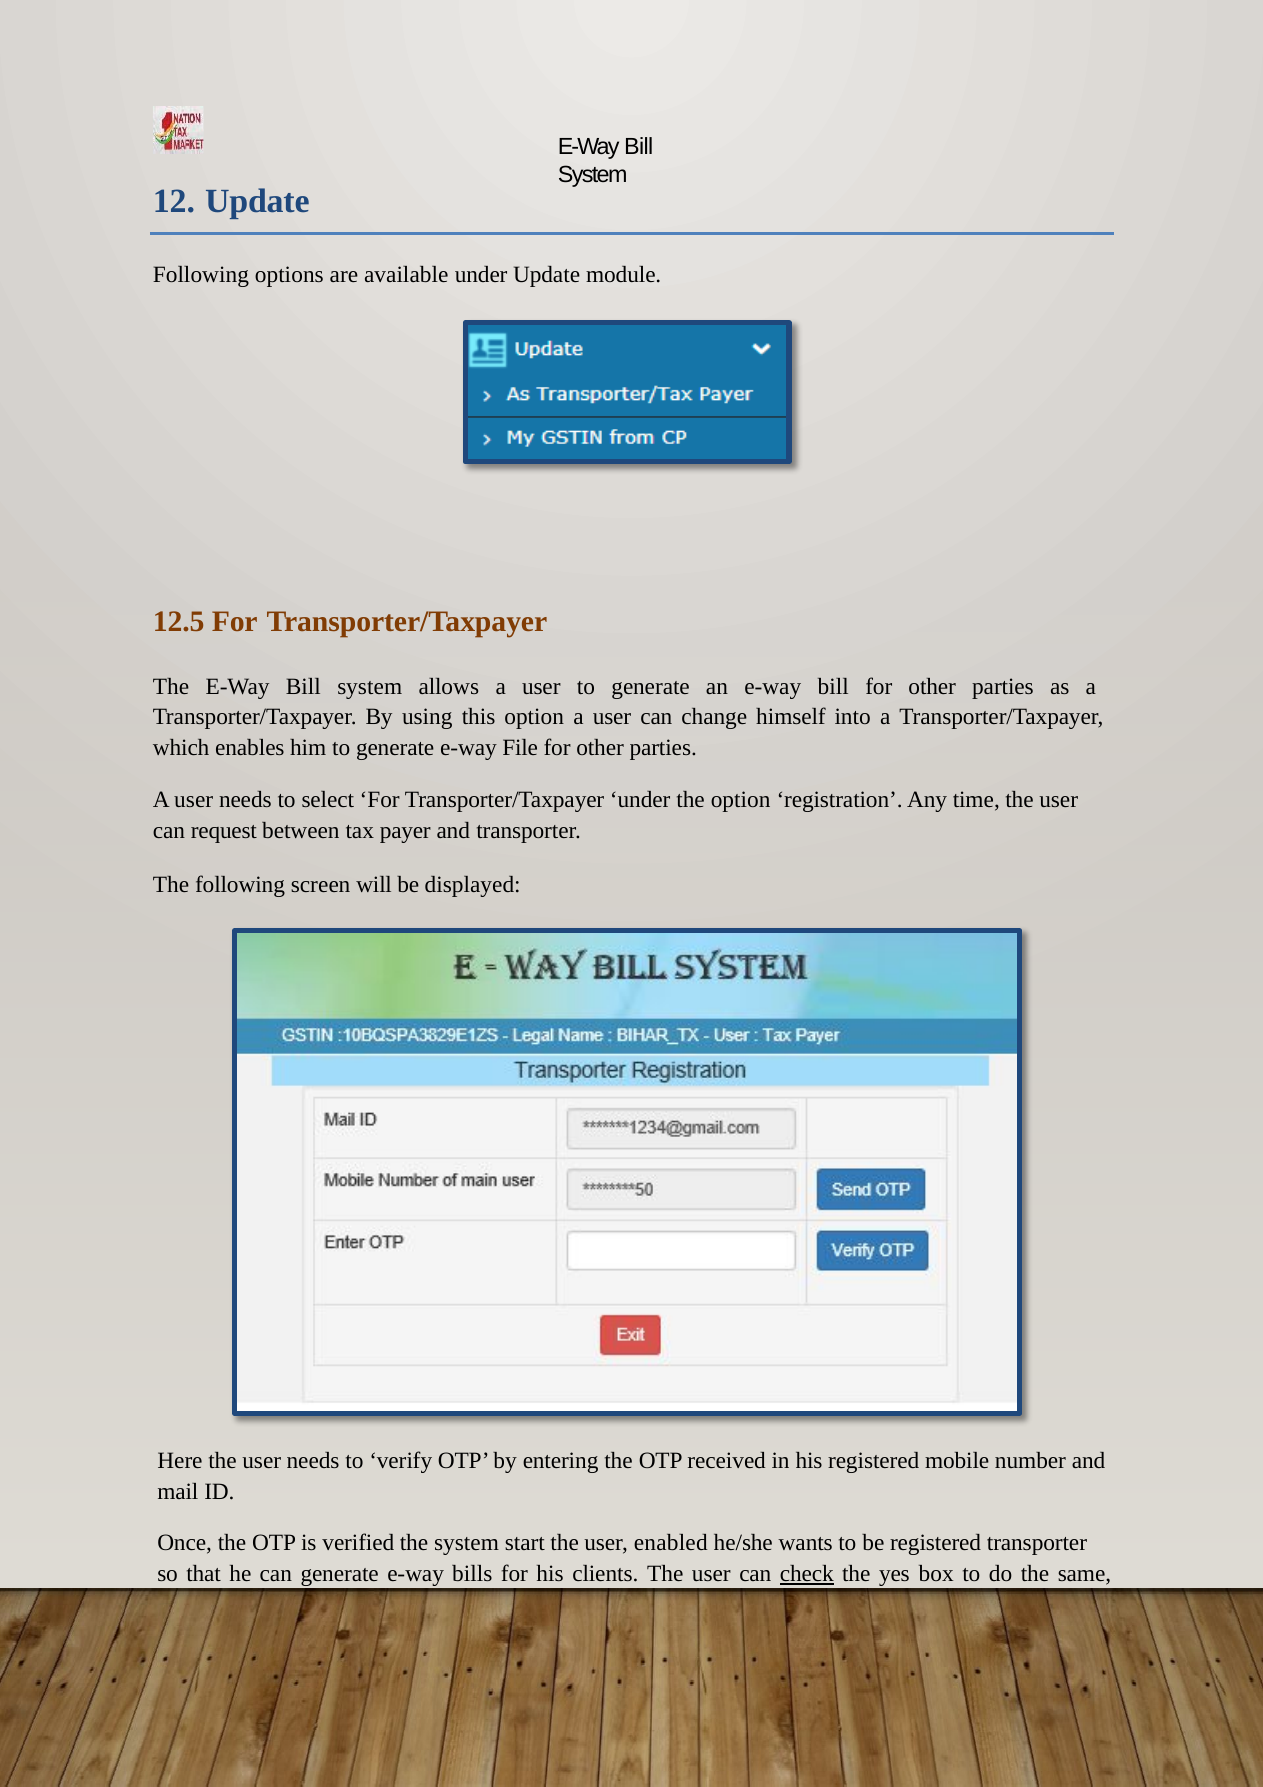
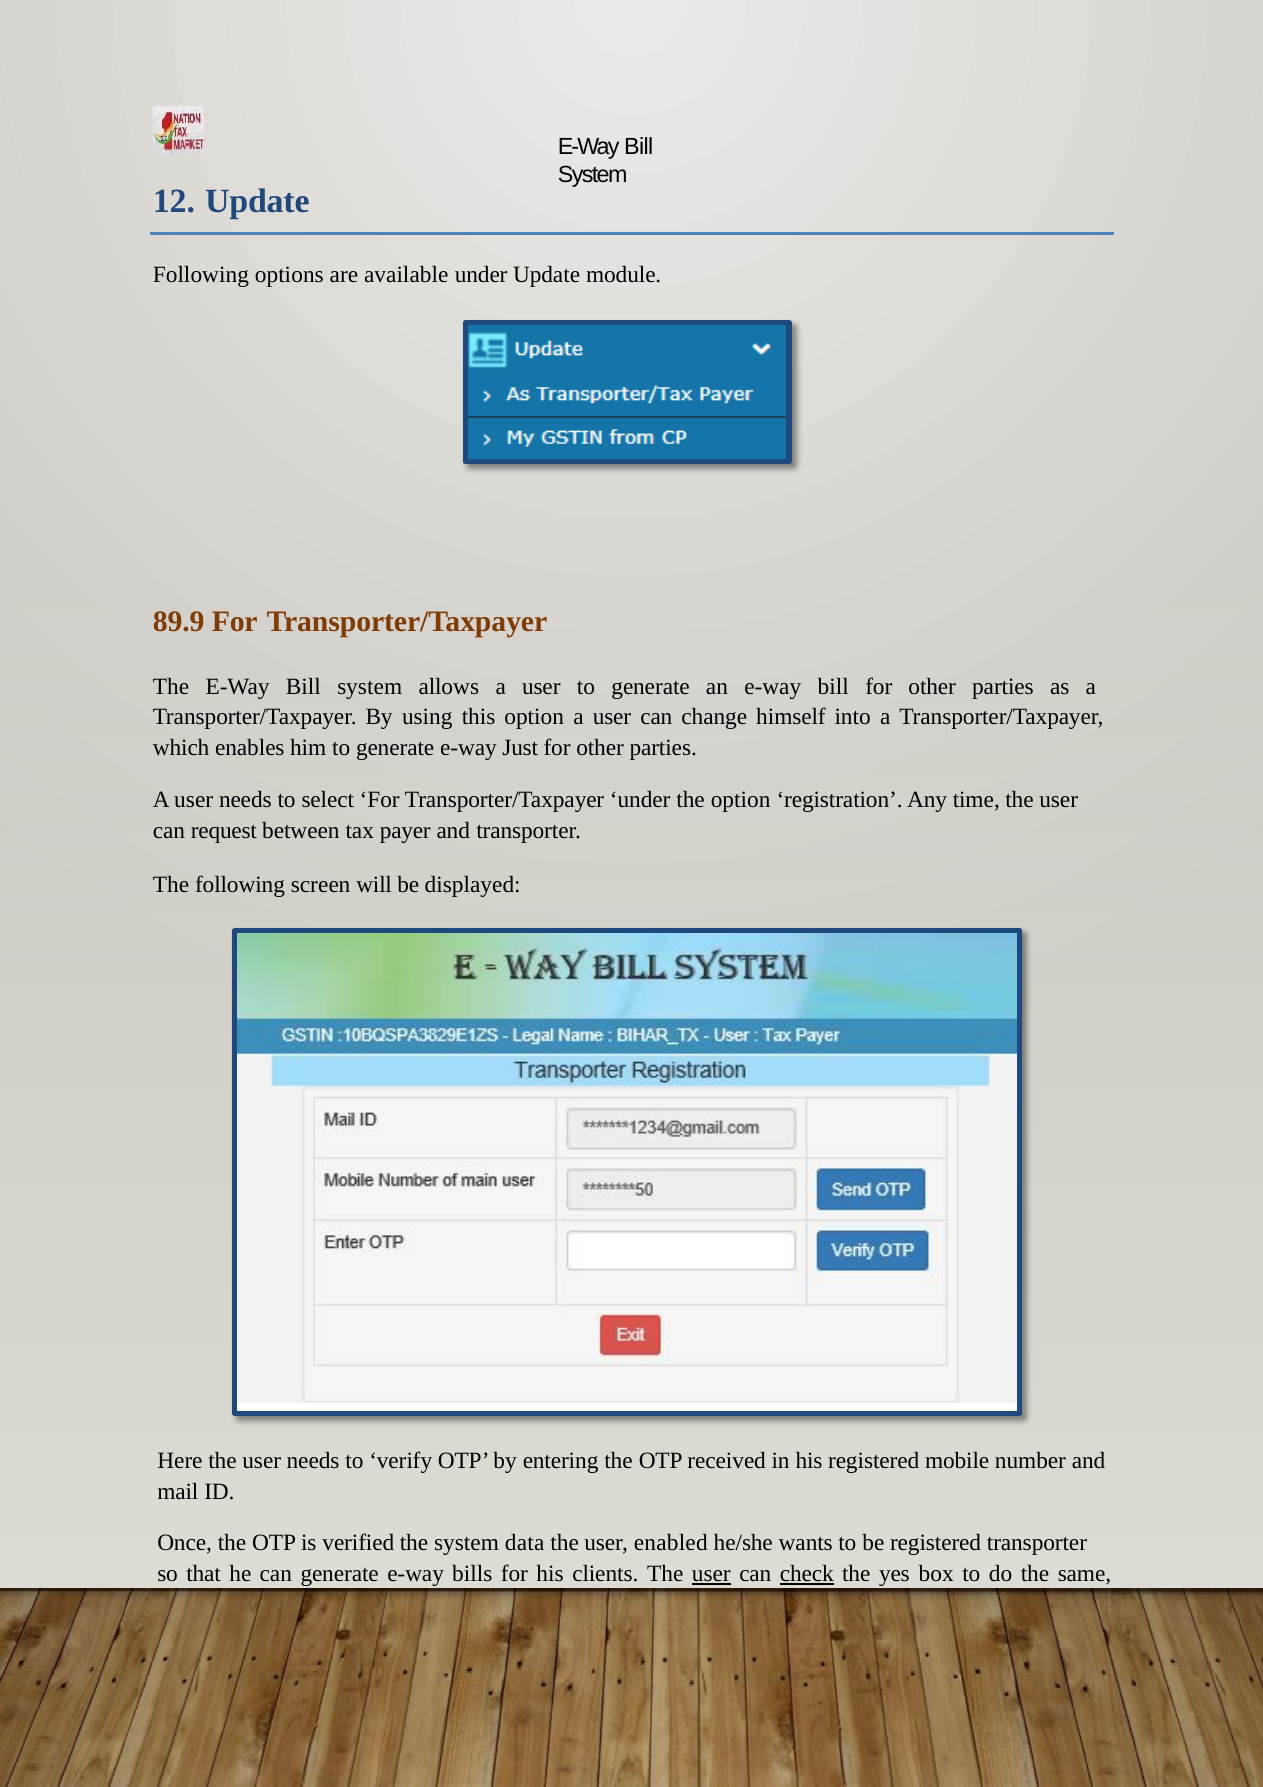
12.5: 12.5 -> 89.9 (179, 621)
File: File -> Just (520, 748)
start: start -> data (525, 1544)
user underline: none -> present (711, 1574)
